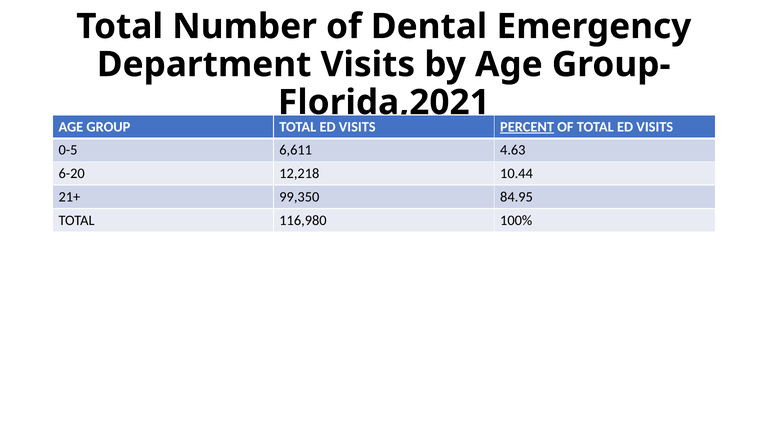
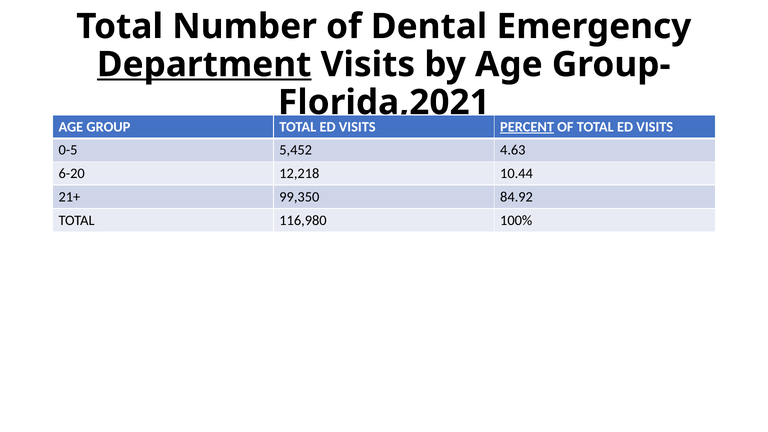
Department underline: none -> present (204, 65)
6,611: 6,611 -> 5,452 (296, 150)
84.95: 84.95 -> 84.92 (516, 197)
